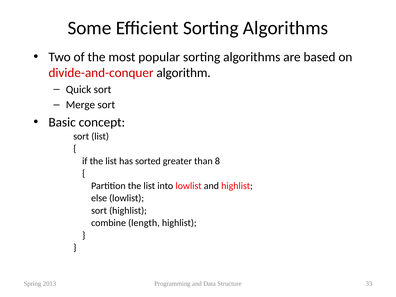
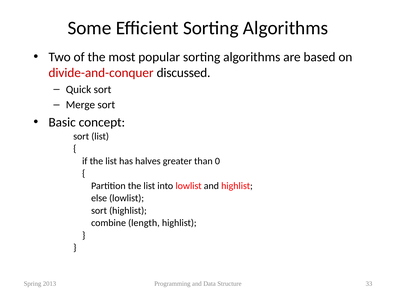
algorithm: algorithm -> discussed (184, 73)
sorted: sorted -> halves (148, 161)
8: 8 -> 0 (217, 161)
